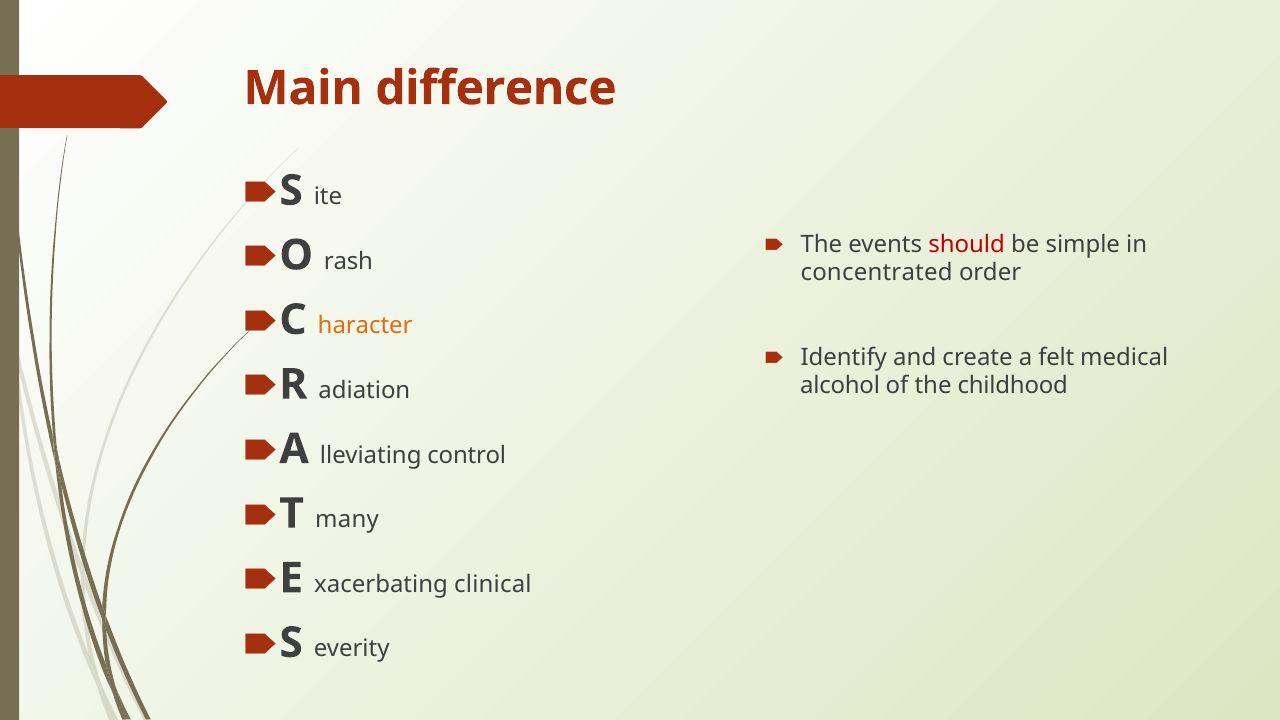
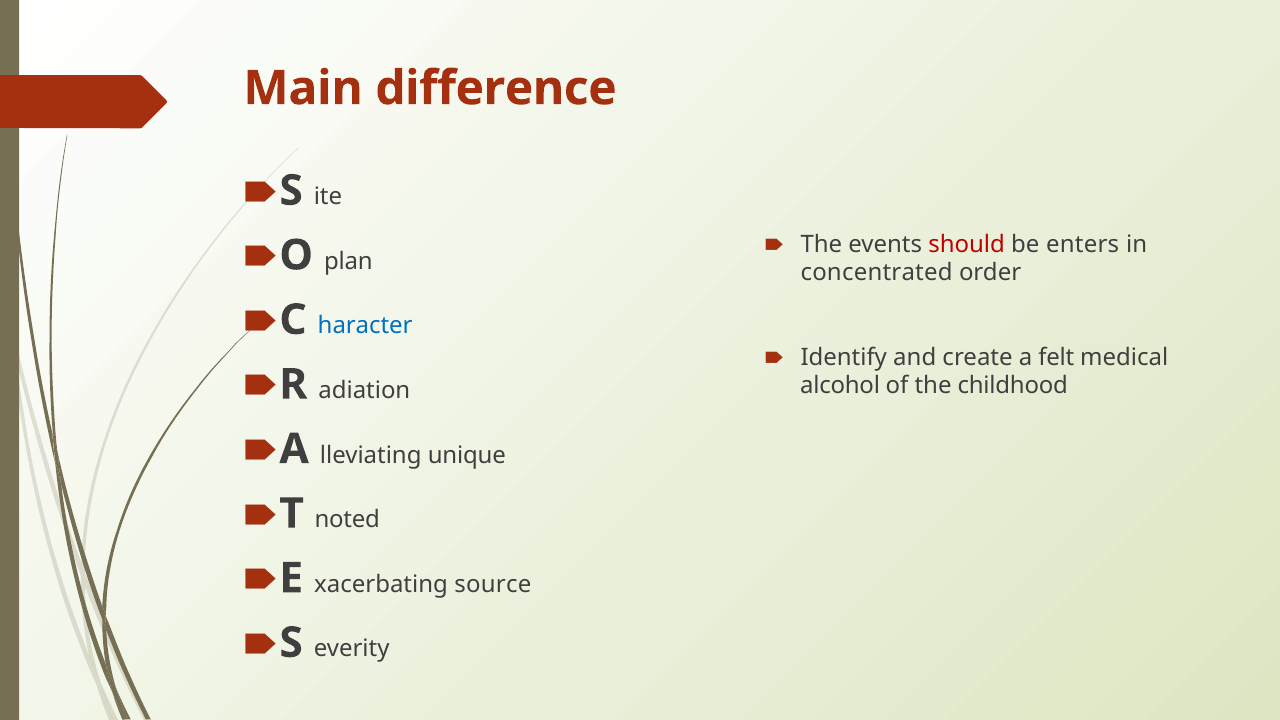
simple: simple -> enters (1083, 244)
rash: rash -> plan (348, 261)
haracter colour: orange -> blue (365, 326)
control: control -> unique (467, 455)
many: many -> noted (347, 520)
clinical: clinical -> source (493, 584)
